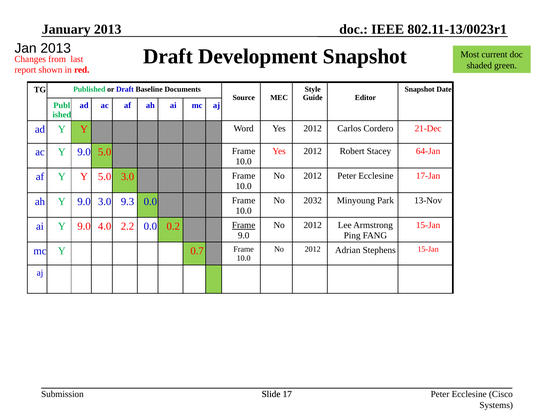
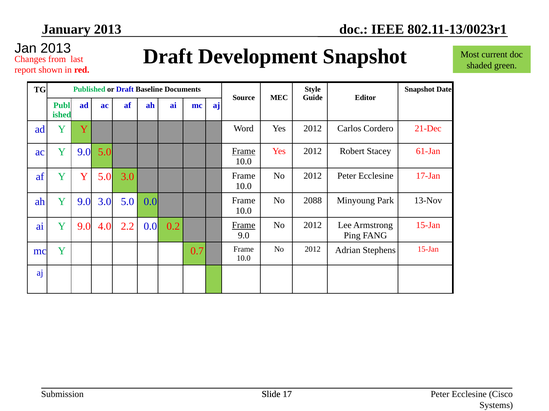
64-Jan: 64-Jan -> 61-Jan (428, 152)
Frame underline: none -> present (244, 152)
2032: 2032 -> 2088 (313, 201)
3.0 9.3: 9.3 -> 5.0 (128, 202)
